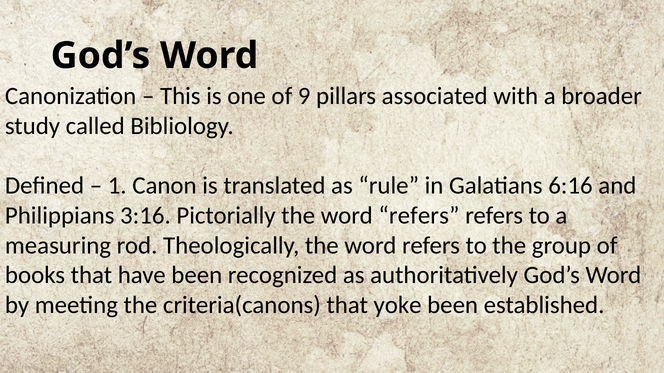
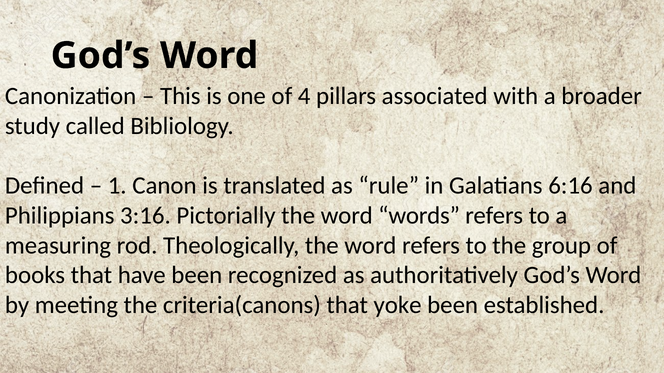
9: 9 -> 4 (304, 96)
Pictorially the word refers: refers -> words (419, 216)
